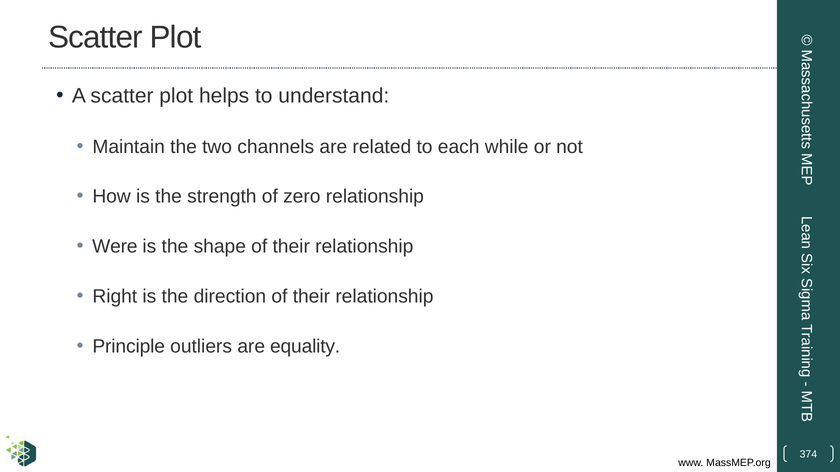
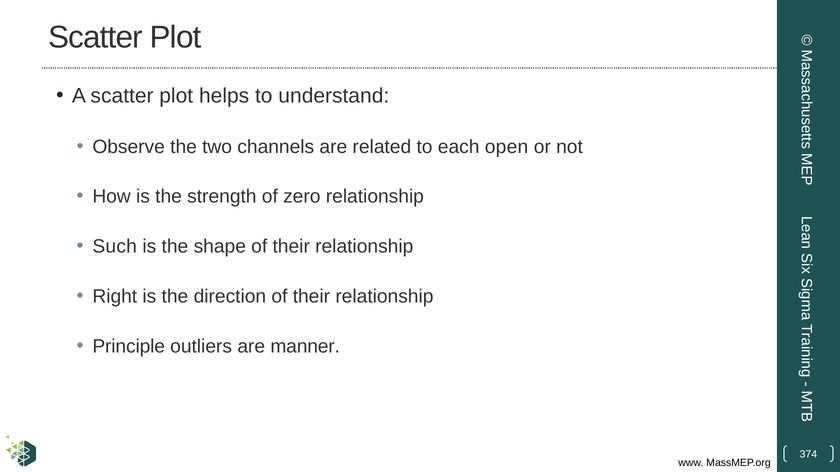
Maintain: Maintain -> Observe (129, 147)
while: while -> open (507, 147)
Were: Were -> Such (115, 247)
equality: equality -> manner (305, 347)
